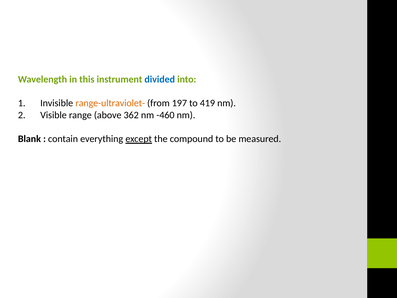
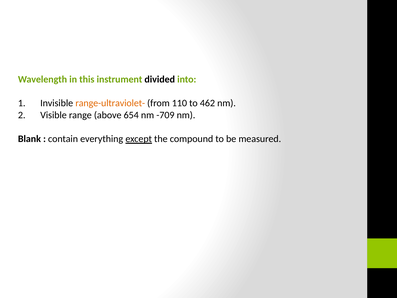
divided colour: blue -> black (160, 79)
197: 197 -> 110 (179, 103)
419: 419 -> 462 (207, 103)
362: 362 -> 654 (131, 115)
-460: -460 -> -709 (165, 115)
